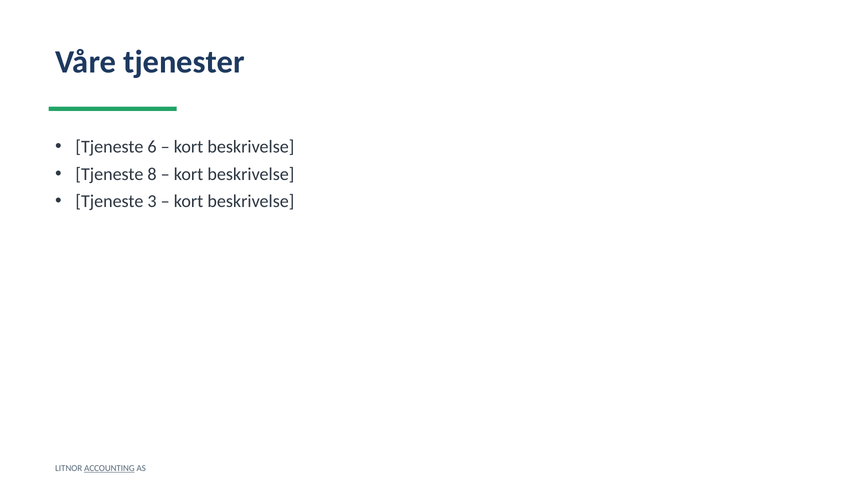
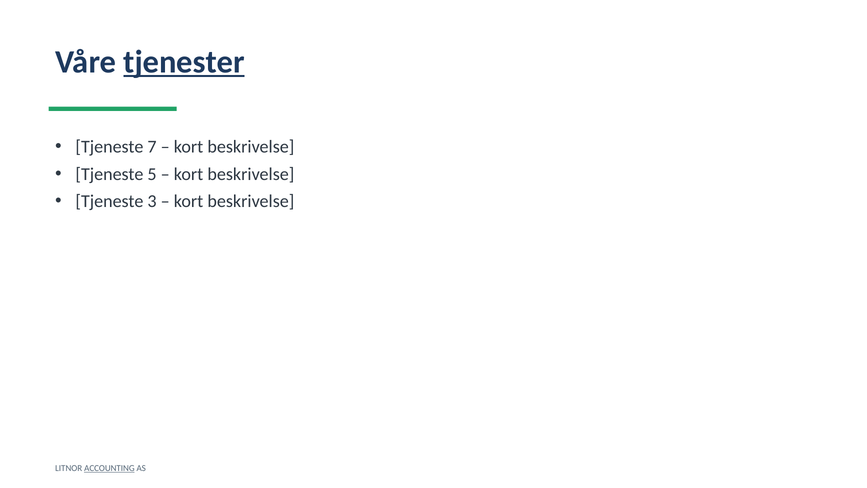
tjenester underline: none -> present (184, 62)
6: 6 -> 7 (152, 147)
8: 8 -> 5 (152, 174)
